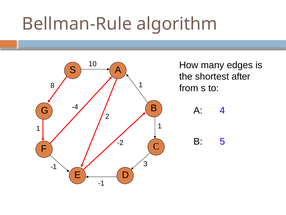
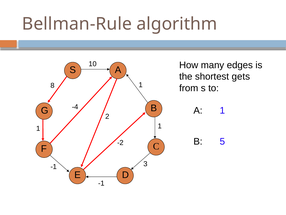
after: after -> gets (241, 76)
A 4: 4 -> 1 (222, 110)
